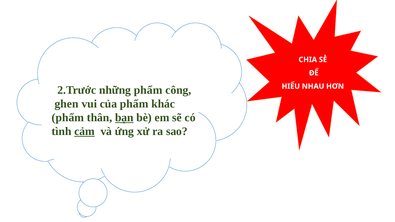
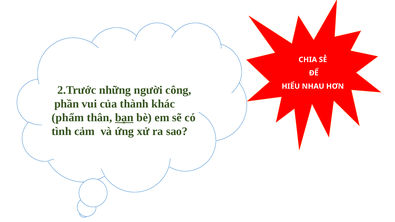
những phẩm: phẩm -> người (148, 90)
ghen: ghen -> phần (67, 104)
của phẩm: phẩm -> thành (134, 104)
cảm underline: present -> none (85, 132)
